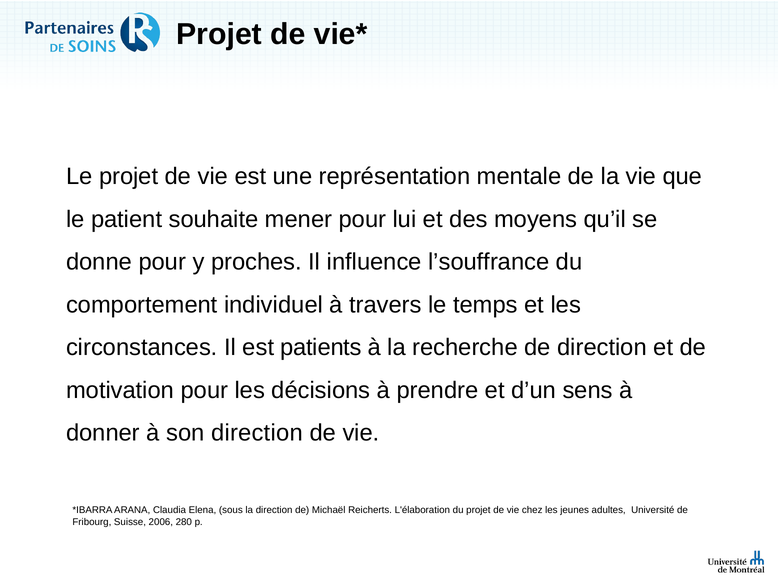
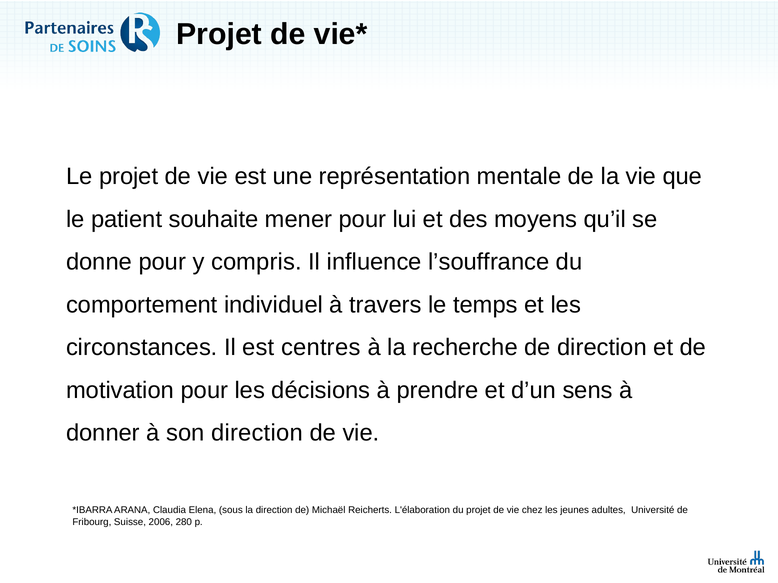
proches: proches -> compris (256, 262)
patients: patients -> centres (321, 348)
